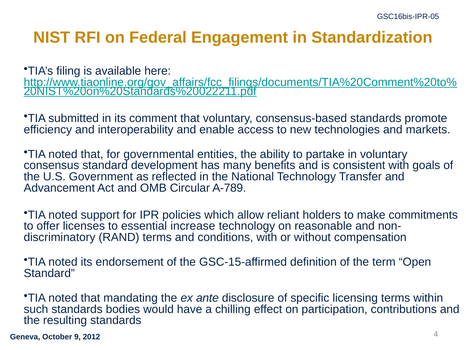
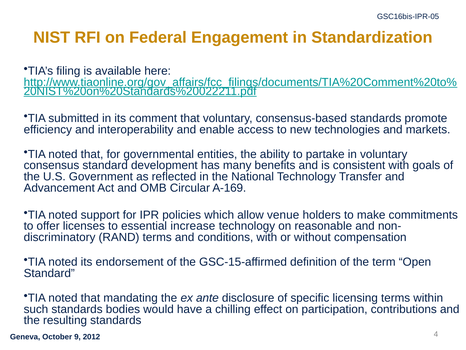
A-789: A-789 -> A-169 (229, 188)
reliant: reliant -> venue (283, 215)
